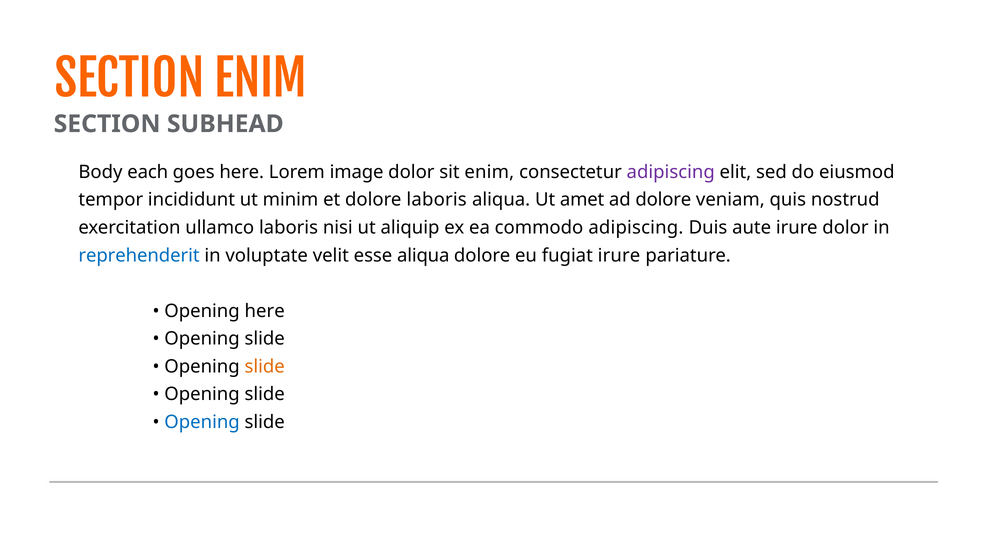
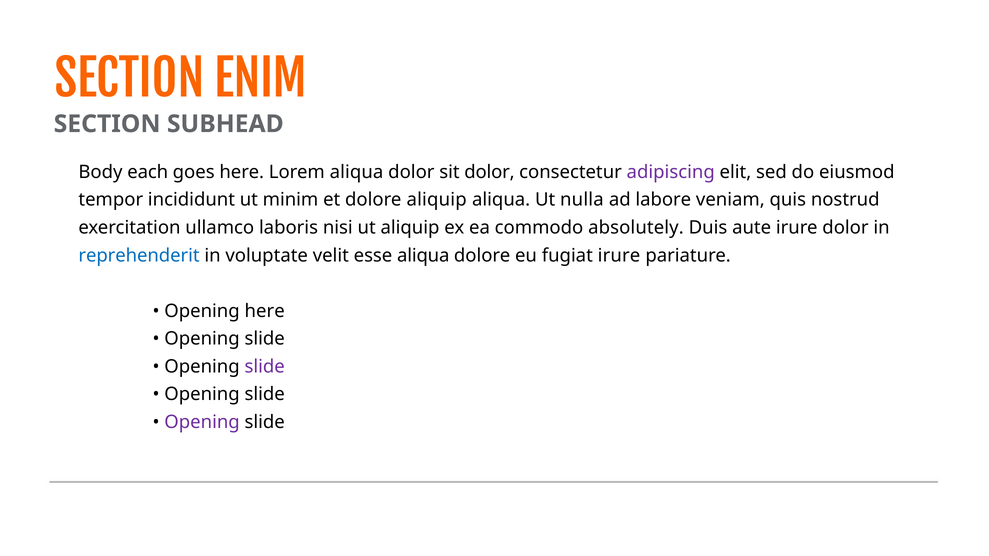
Lorem image: image -> aliqua (357, 172)
sit enim: enim -> dolor (489, 172)
dolore laboris: laboris -> aliquip (437, 200)
amet: amet -> nulla (582, 200)
ad dolore: dolore -> labore (663, 200)
commodo adipiscing: adipiscing -> absolutely (636, 228)
slide colour: orange -> purple (265, 367)
Opening colour: blue -> purple (202, 422)
